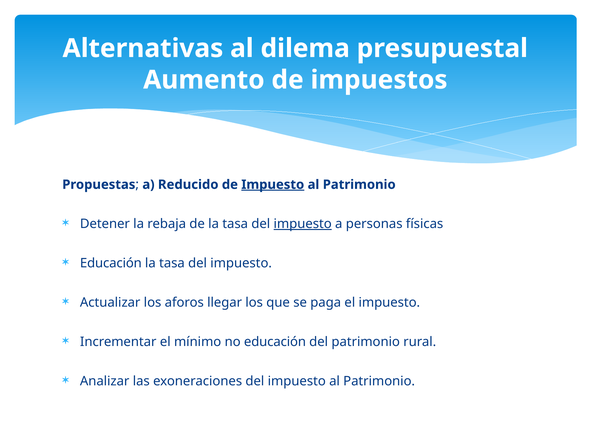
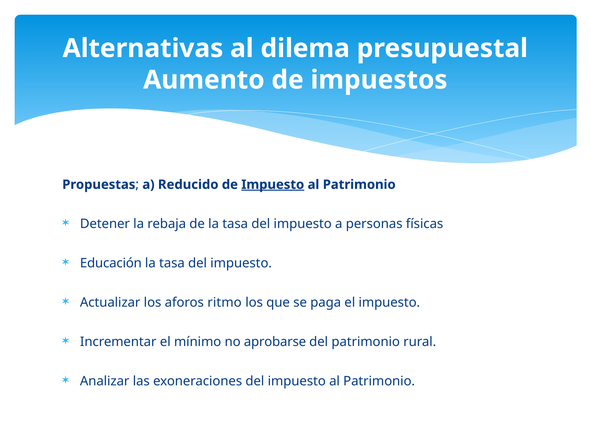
impuesto underline: present -> none (303, 224)
llegar: llegar -> ritmo (225, 303)
no educación: educación -> aprobarse (275, 342)
